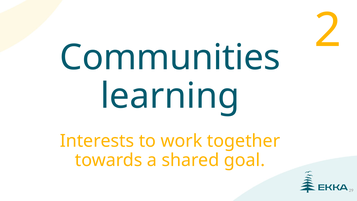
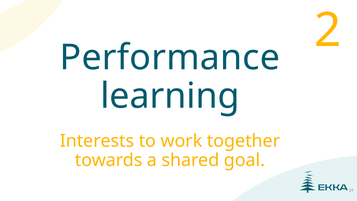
Communities: Communities -> Performance (170, 57)
